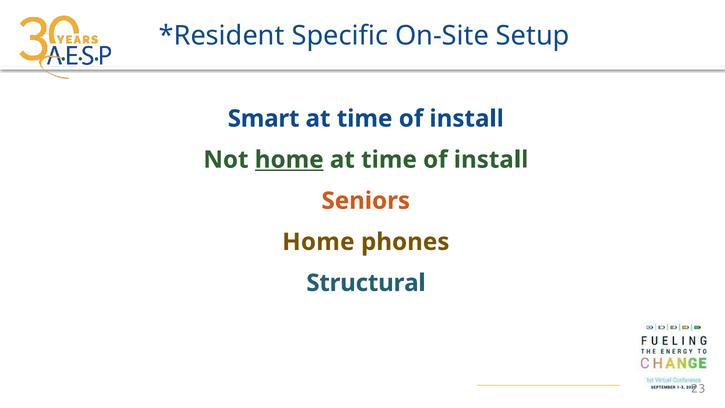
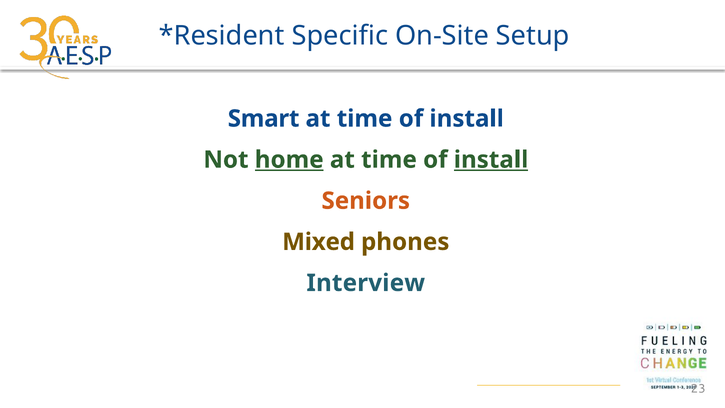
install underline: none -> present (491, 160)
Home: Home -> Mixed (319, 242)
Structural: Structural -> Interview (366, 283)
